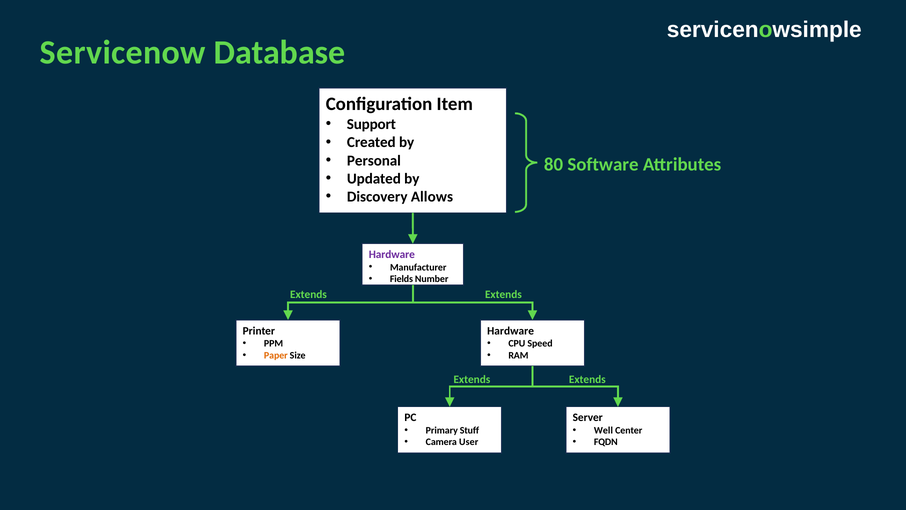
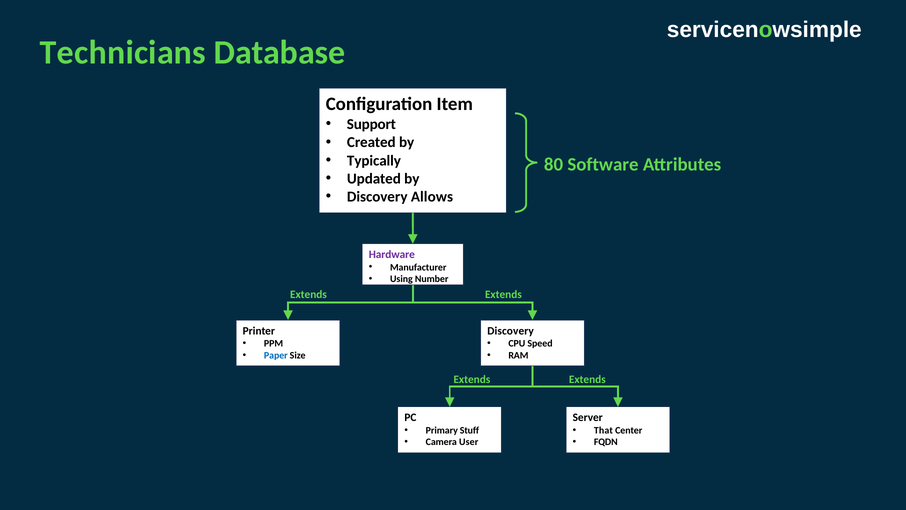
Servicenow: Servicenow -> Technicians (123, 52)
Personal: Personal -> Typically (374, 160)
Fields: Fields -> Using (401, 279)
Hardware: Hardware -> Discovery (511, 331)
Paper colour: orange -> blue (276, 355)
Well: Well -> That (603, 430)
